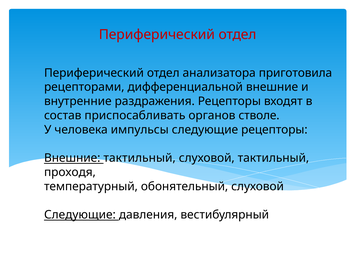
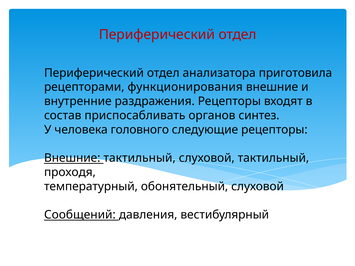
дифференциальной: дифференциальной -> функционирования (185, 87)
стволе: стволе -> синтез (259, 116)
импульсы: импульсы -> головного (140, 130)
Следующие: Следующие -> Сообщений (80, 215)
